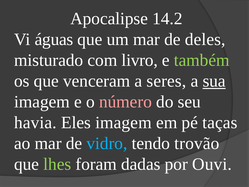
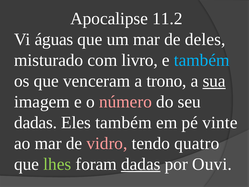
14.2: 14.2 -> 11.2 (167, 19)
também colour: light green -> light blue (202, 60)
seres: seres -> trono (167, 81)
havia: havia -> dadas (36, 122)
Eles imagem: imagem -> também (123, 122)
taças: taças -> vinte (220, 122)
vidro colour: light blue -> pink (107, 143)
trovão: trovão -> quatro (197, 143)
dadas underline: none -> present (141, 164)
